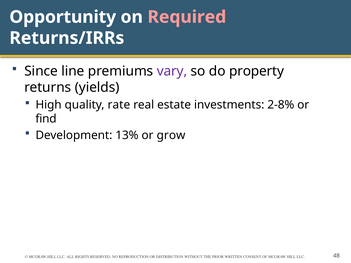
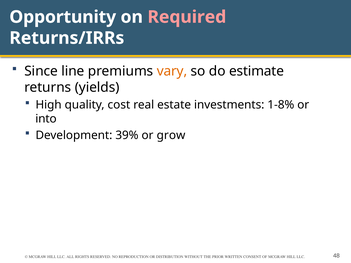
vary colour: purple -> orange (172, 71)
property: property -> estimate (256, 71)
rate: rate -> cost (119, 105)
2-8%: 2-8% -> 1-8% (281, 105)
find: find -> into (46, 119)
13%: 13% -> 39% (127, 135)
